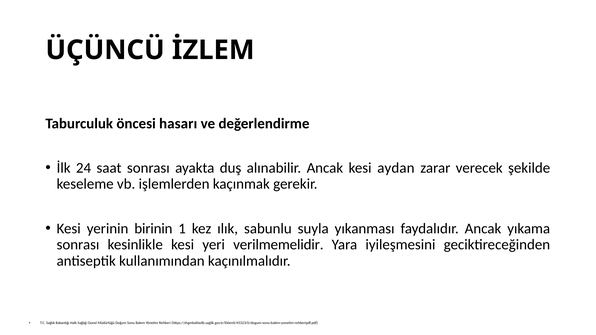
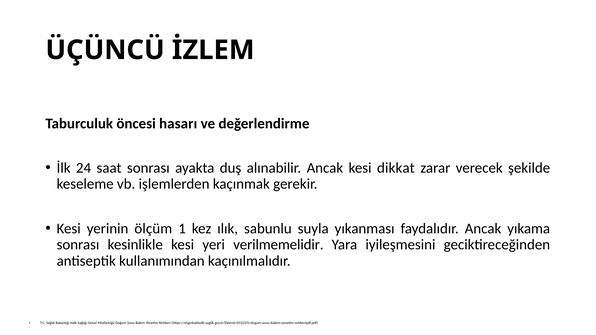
aydan: aydan -> dikkat (396, 168)
birinin: birinin -> ölçüm (153, 229)
